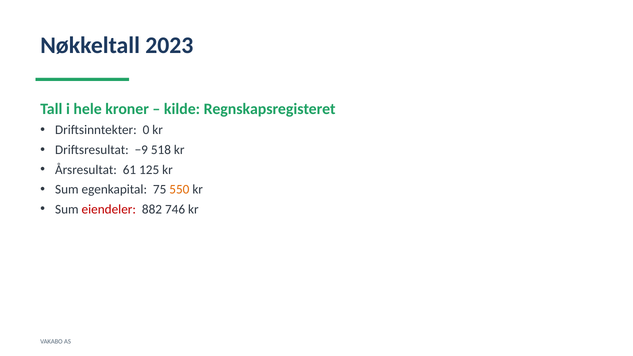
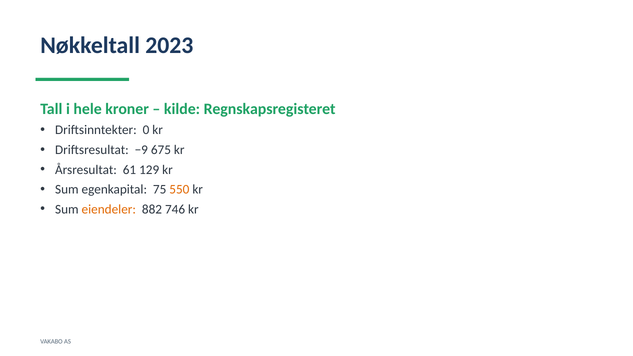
518: 518 -> 675 (161, 150)
125: 125 -> 129 (149, 170)
eiendeler colour: red -> orange (109, 209)
